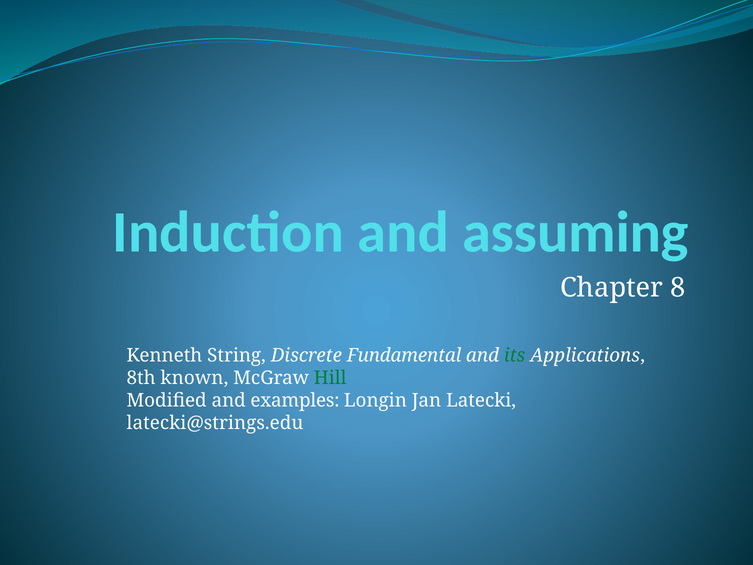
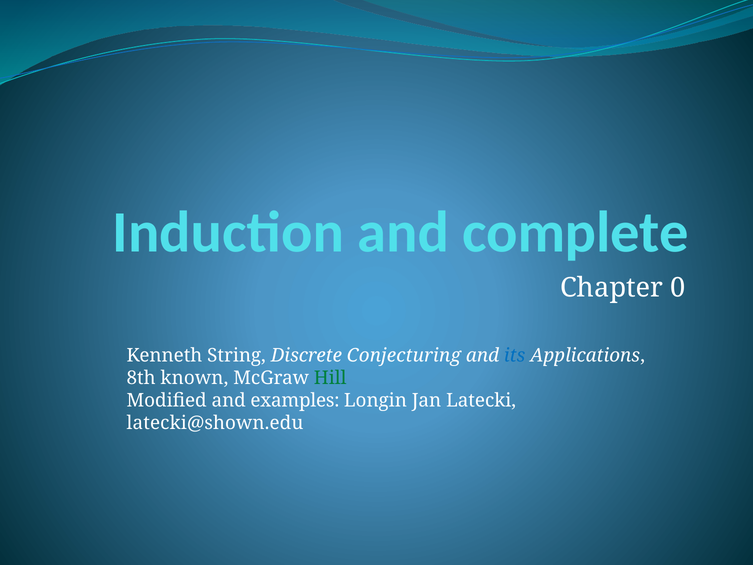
assuming: assuming -> complete (575, 232)
8: 8 -> 0 (678, 288)
Fundamental: Fundamental -> Conjecturing (404, 355)
its colour: green -> blue (515, 355)
latecki@strings.edu: latecki@strings.edu -> latecki@shown.edu (215, 423)
